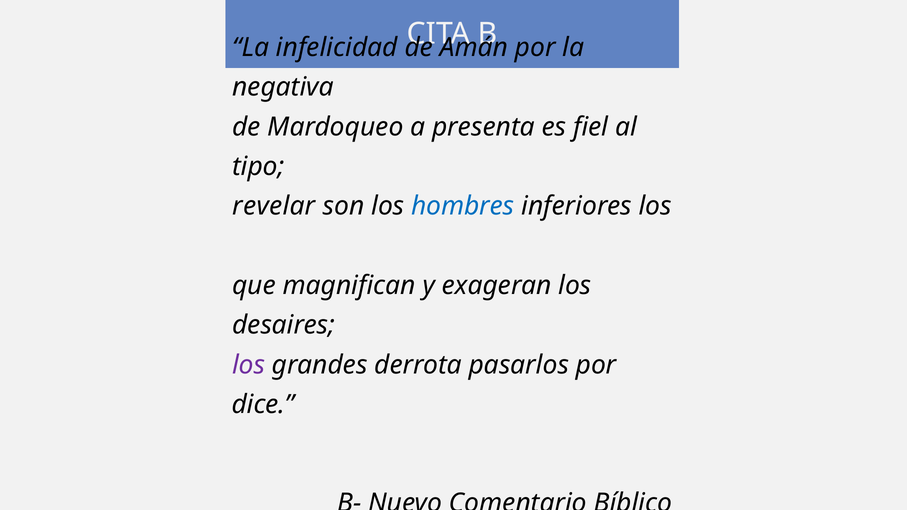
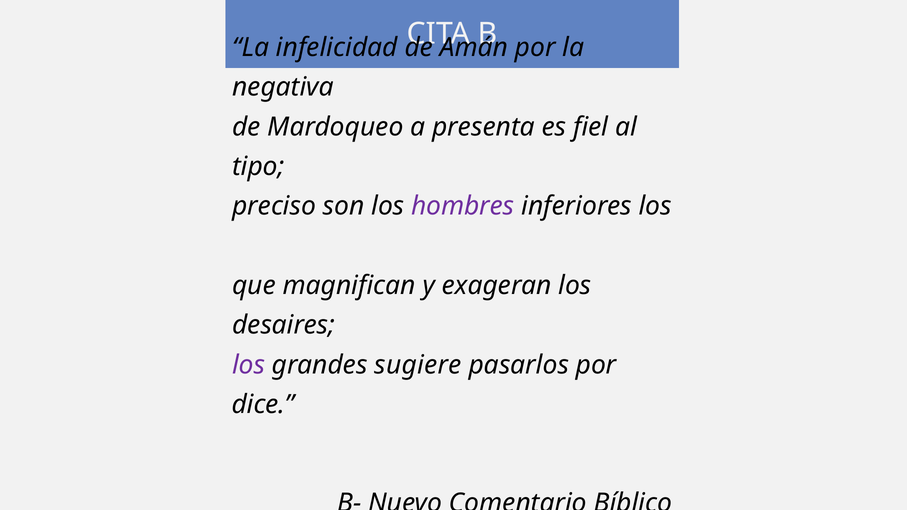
revelar: revelar -> preciso (274, 206)
hombres colour: blue -> purple (463, 206)
derrota: derrota -> sugiere (418, 365)
